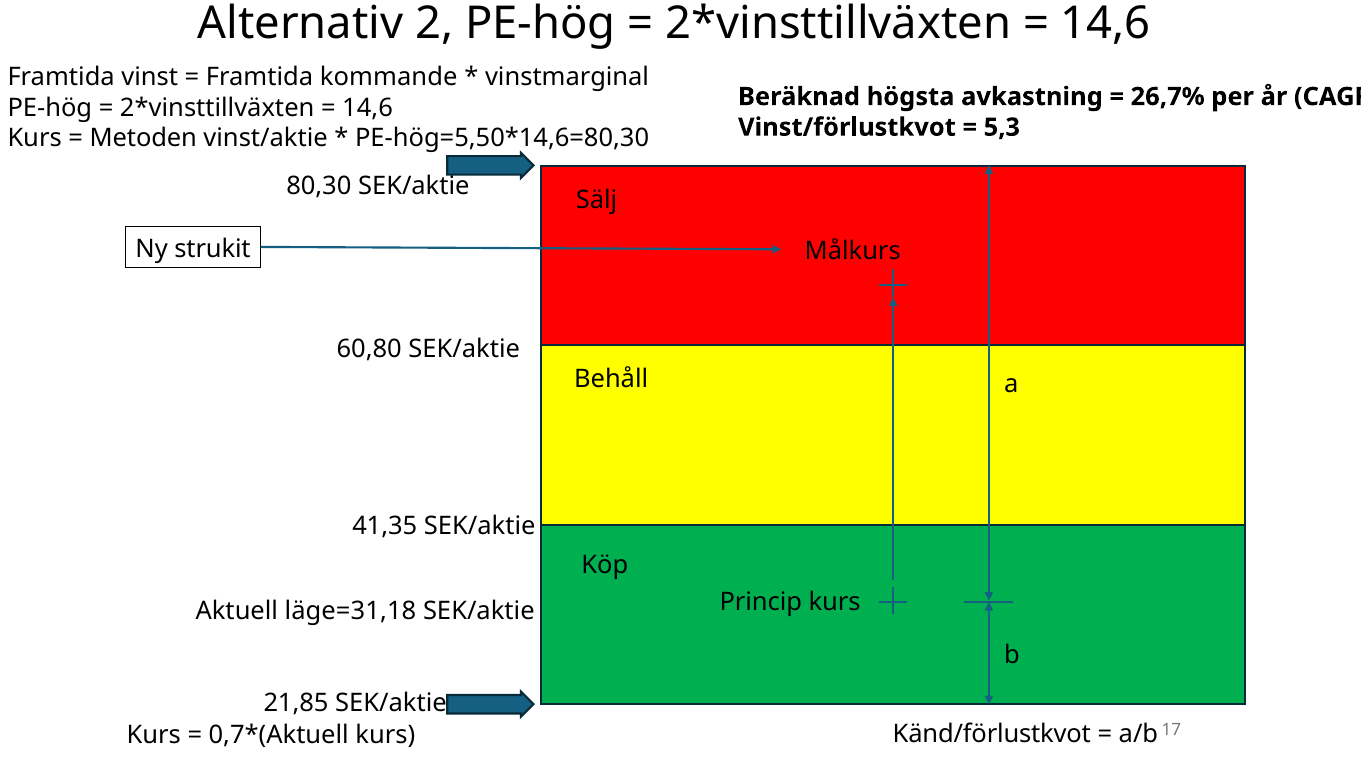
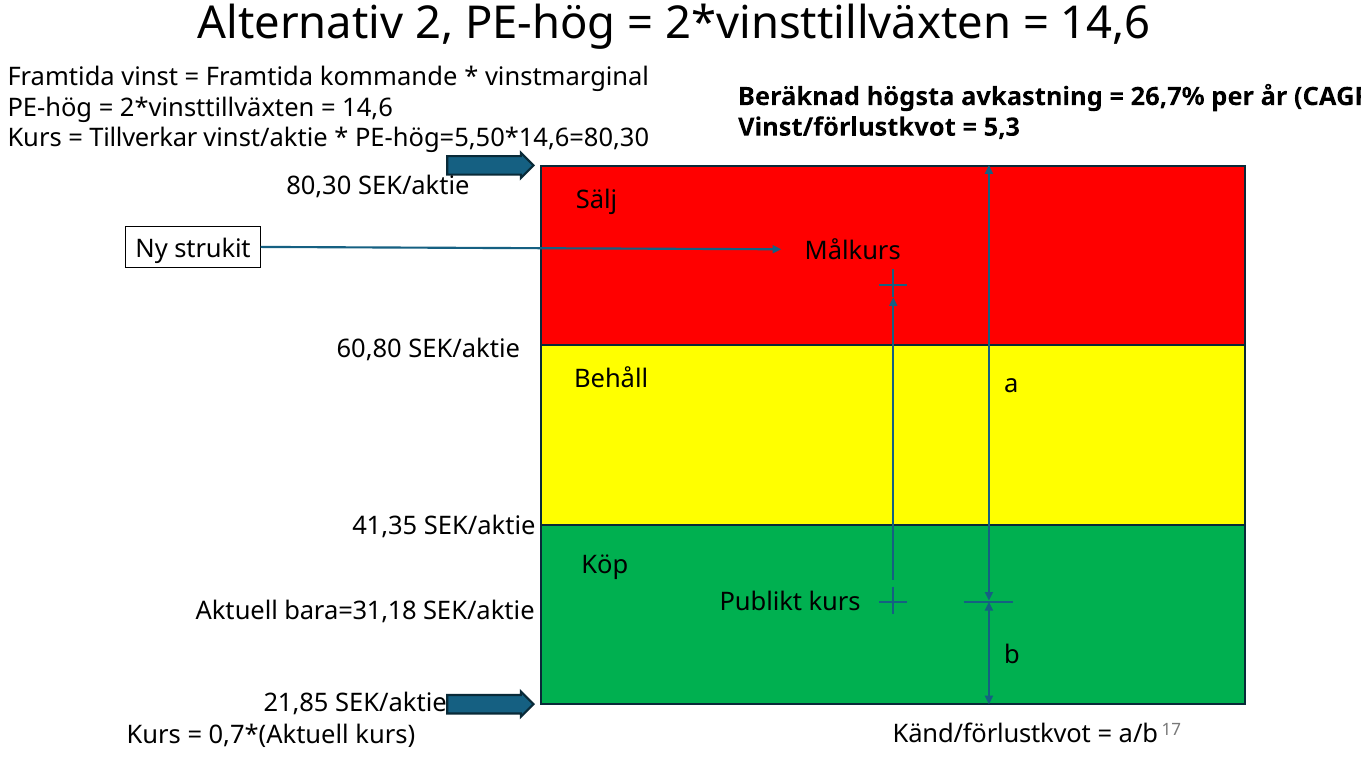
Metoden: Metoden -> Tillverkar (143, 139)
Princip: Princip -> Publikt (761, 602)
läge=31,18: läge=31,18 -> bara=31,18 (351, 611)
